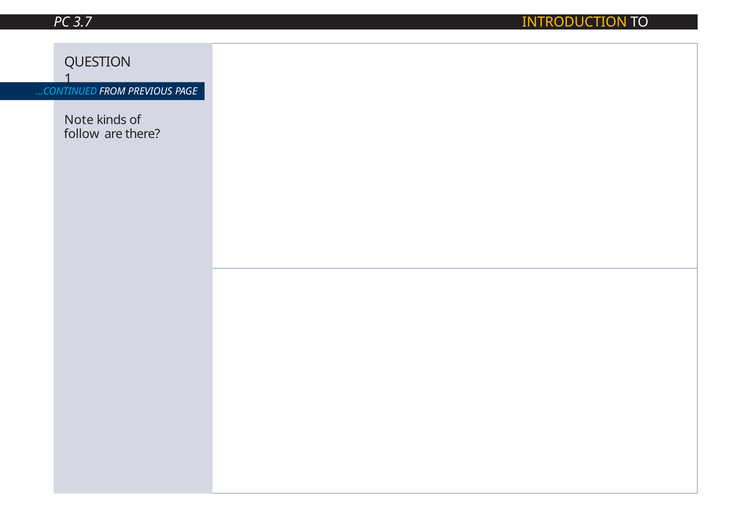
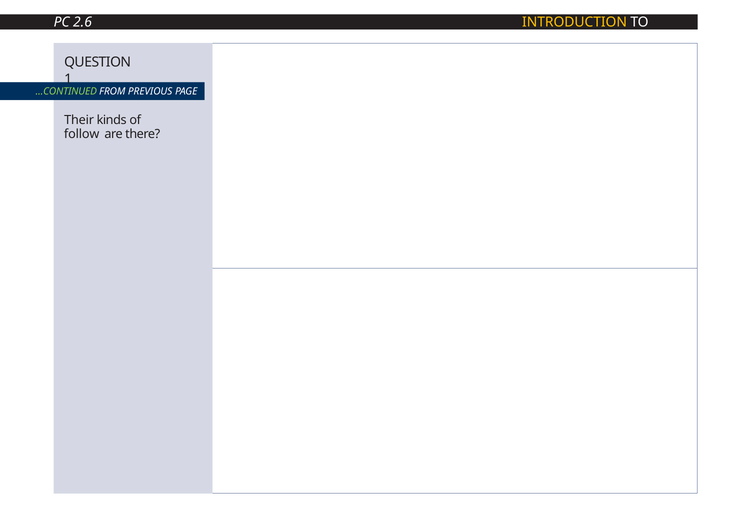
3.7: 3.7 -> 2.6 (83, 22)
...CONTINUED colour: light blue -> light green (66, 91)
Note: Note -> Their (79, 120)
